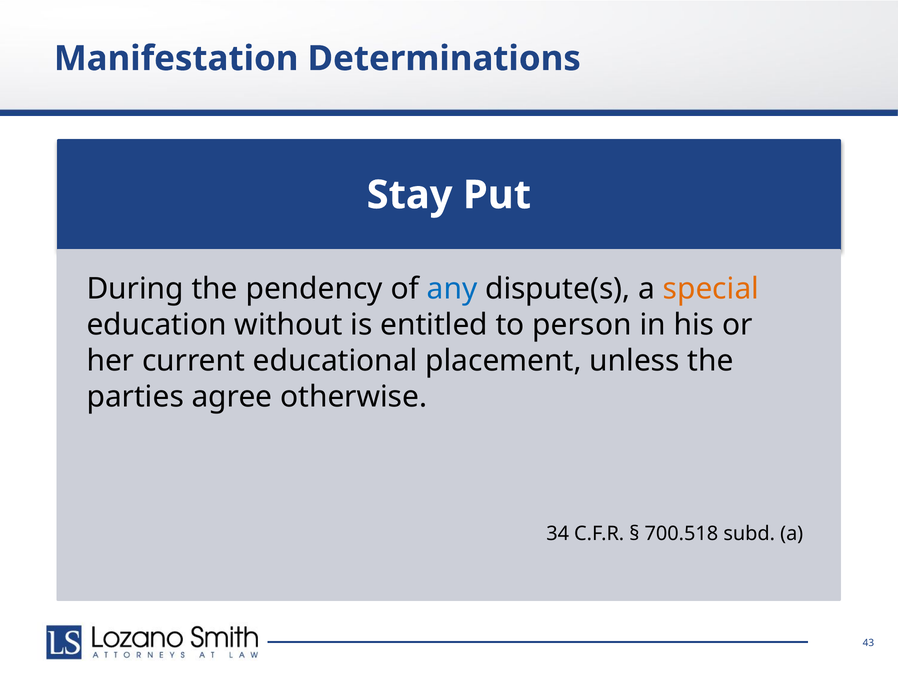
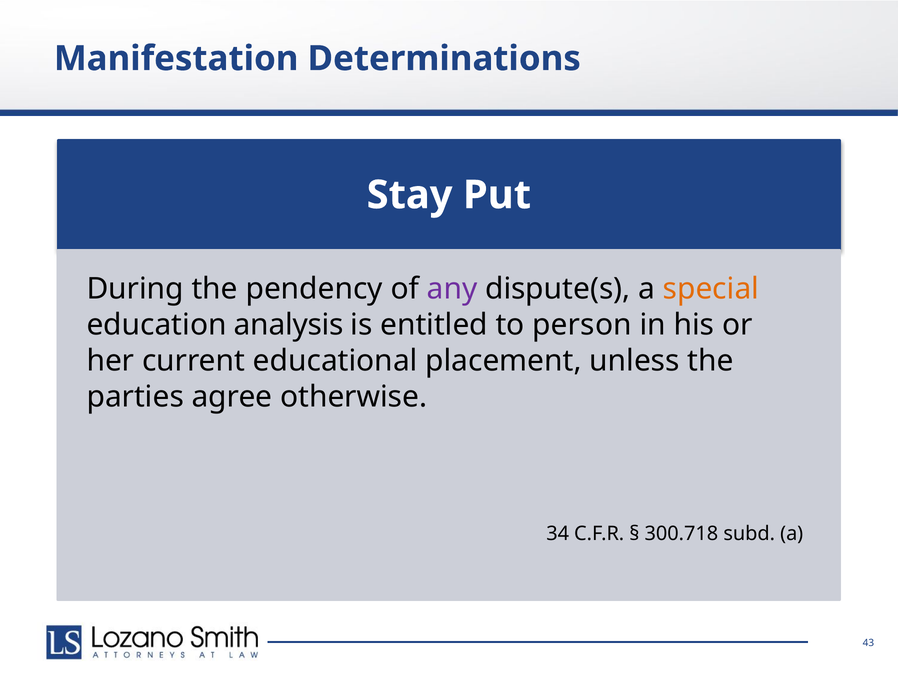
any colour: blue -> purple (452, 289)
without: without -> analysis (289, 325)
700.518: 700.518 -> 300.718 (681, 533)
